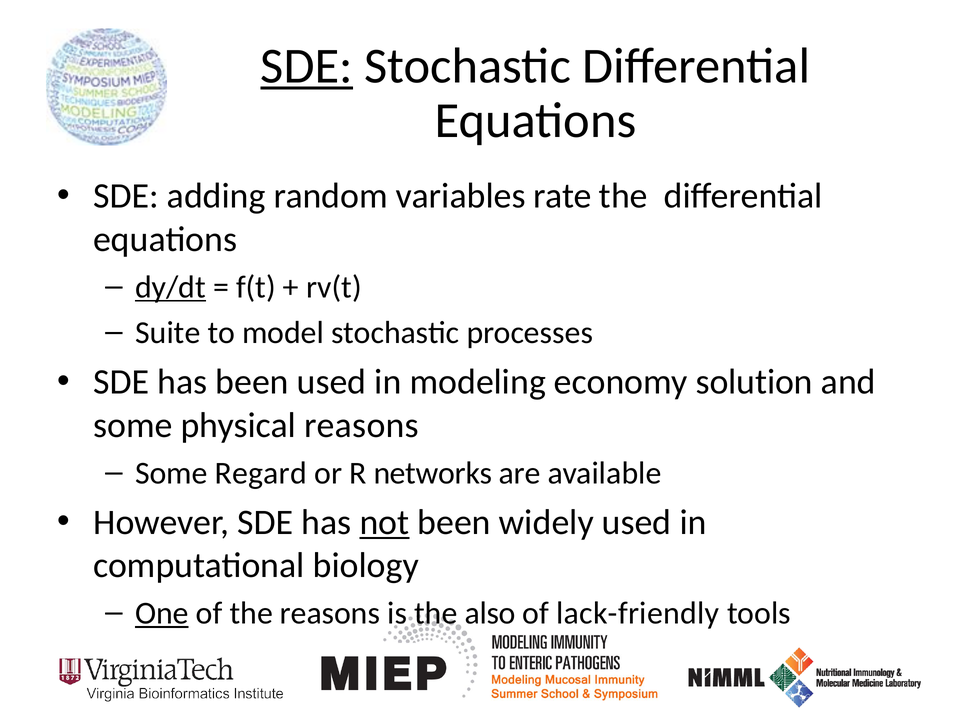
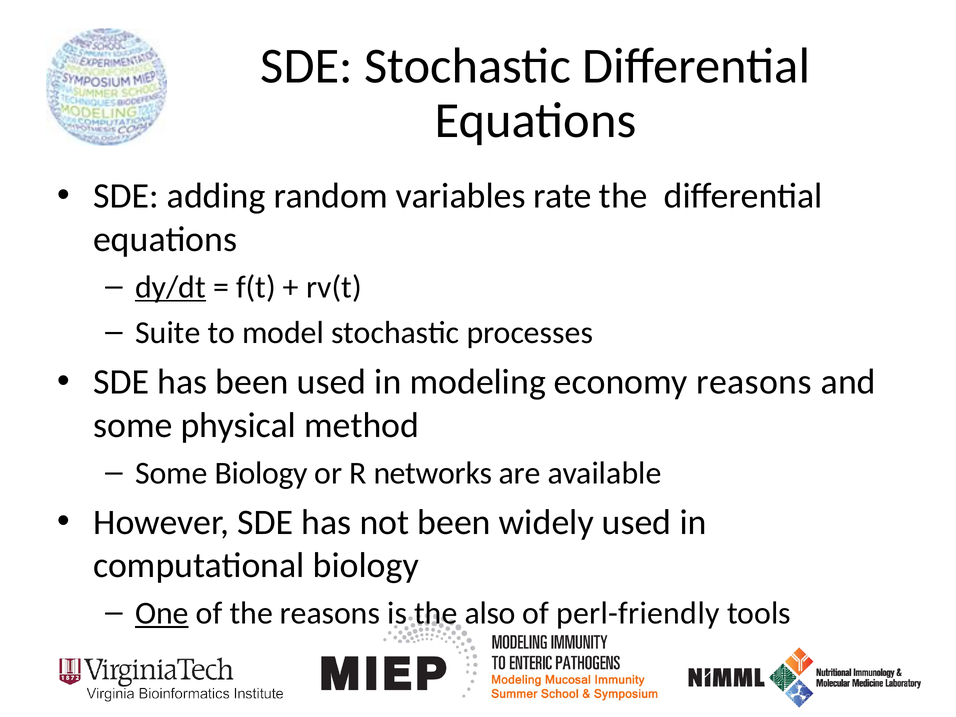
SDE underline: present -> none (307, 66)
economy solution: solution -> reasons (754, 382)
physical reasons: reasons -> method (362, 425)
Some Regard: Regard -> Biology (261, 473)
not underline: present -> none (384, 522)
lack-friendly: lack-friendly -> perl-friendly (638, 613)
